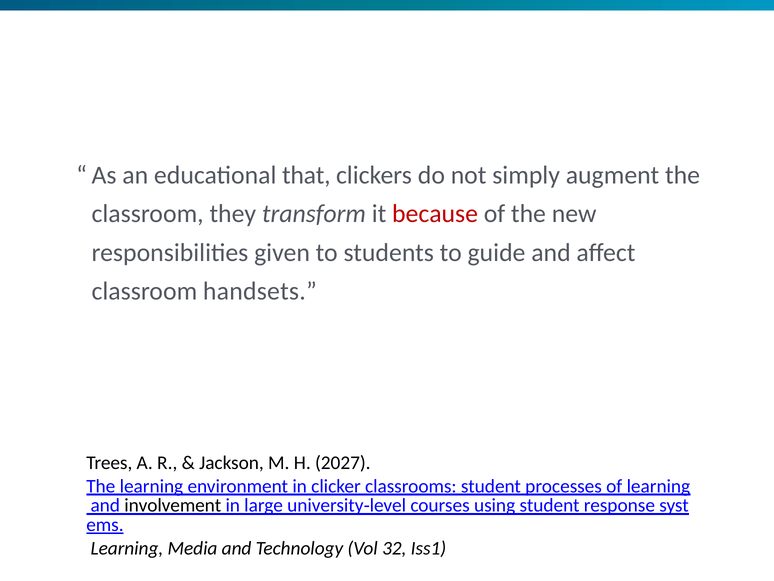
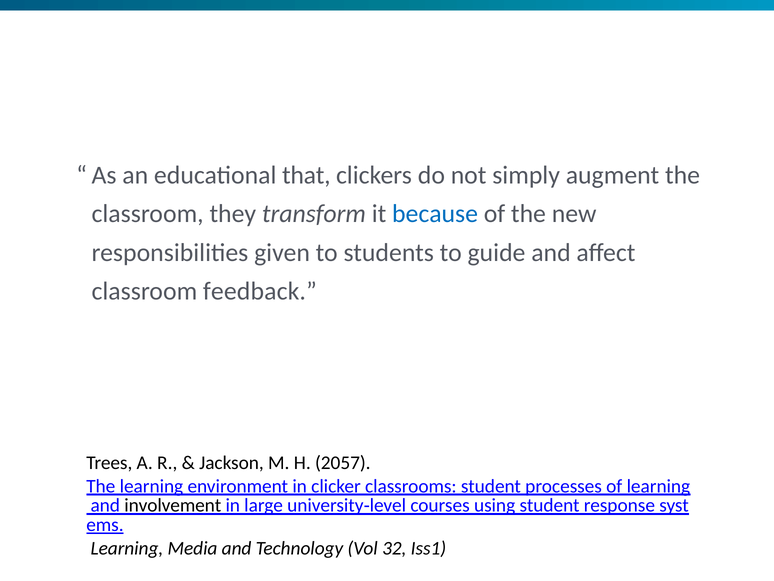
because colour: red -> blue (435, 214)
handsets: handsets -> feedback (260, 291)
2027: 2027 -> 2057 (343, 463)
